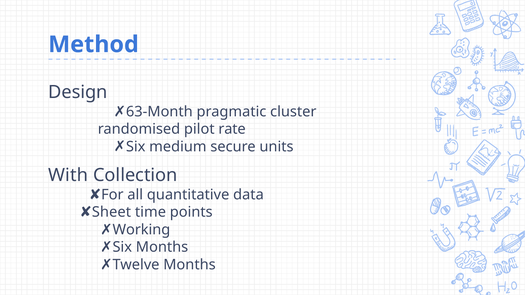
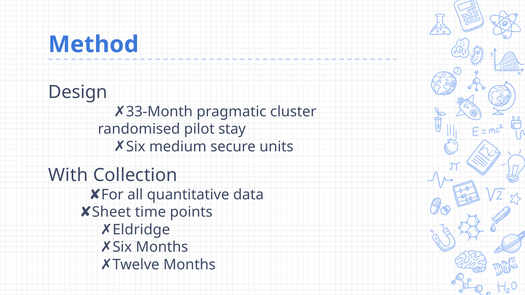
63-Month: 63-Month -> 33-Month (159, 112)
rate: rate -> stay (232, 129)
Working: Working -> Eldridge (141, 230)
